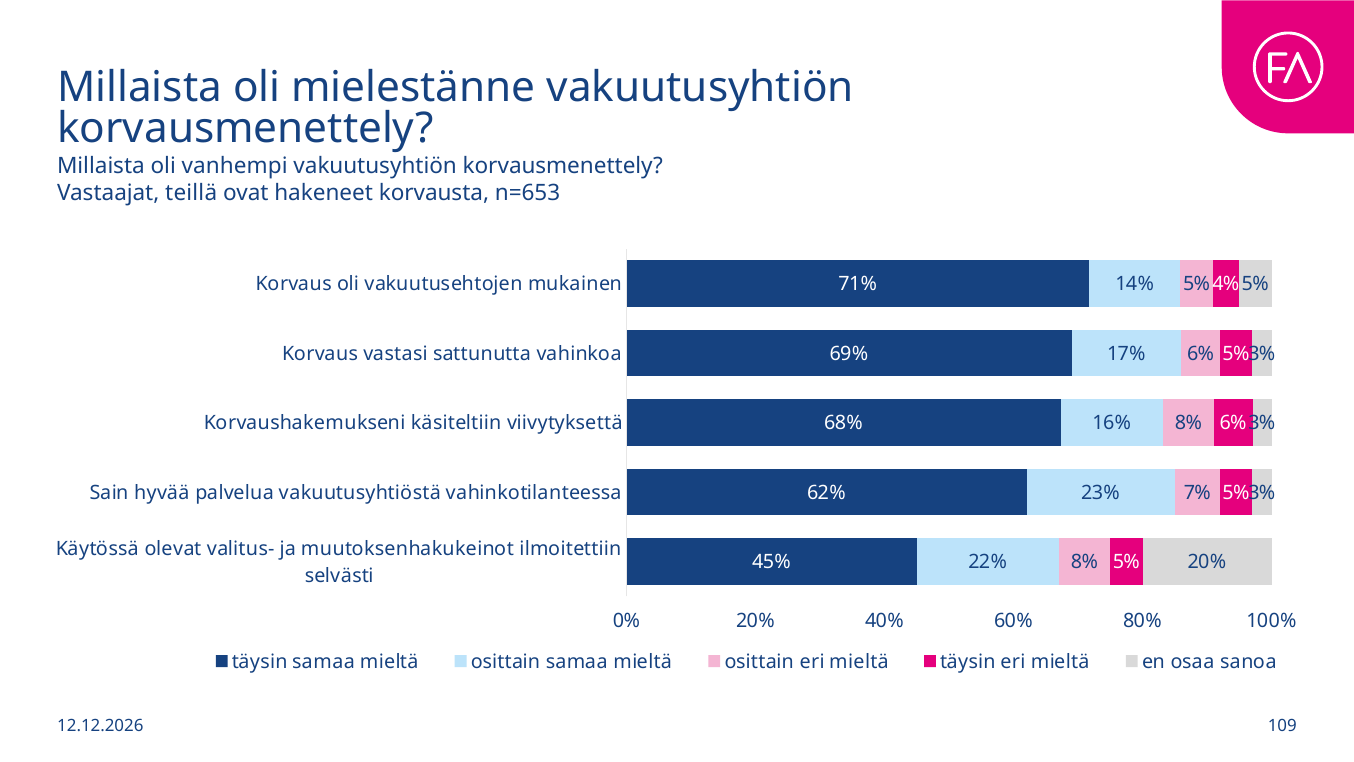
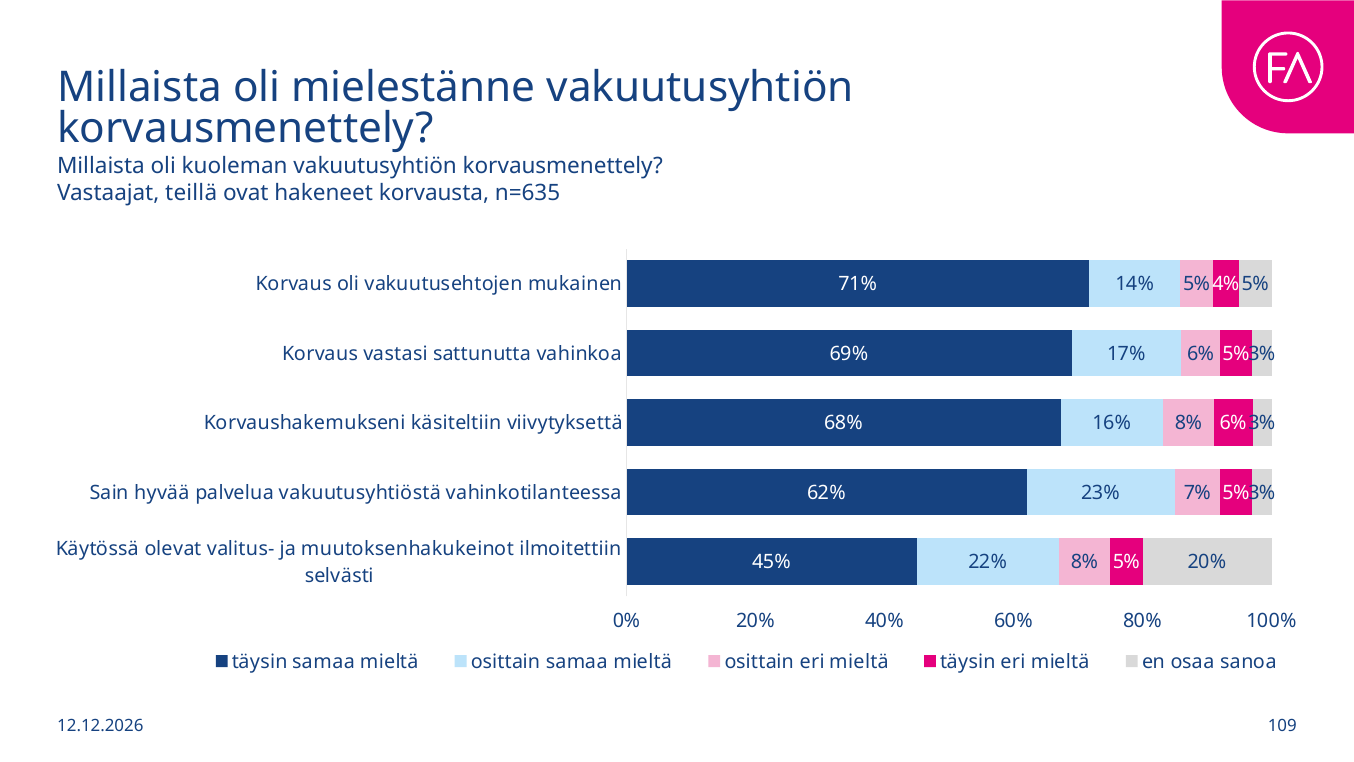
vanhempi: vanhempi -> kuoleman (235, 166)
n=653: n=653 -> n=635 (528, 193)
